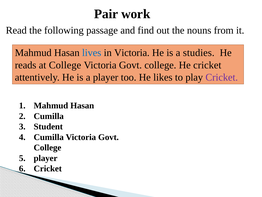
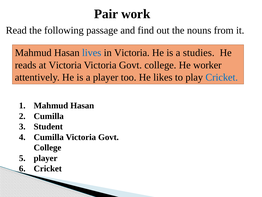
at College: College -> Victoria (65, 65)
He cricket: cricket -> worker (207, 65)
Cricket colour: purple -> blue (222, 77)
